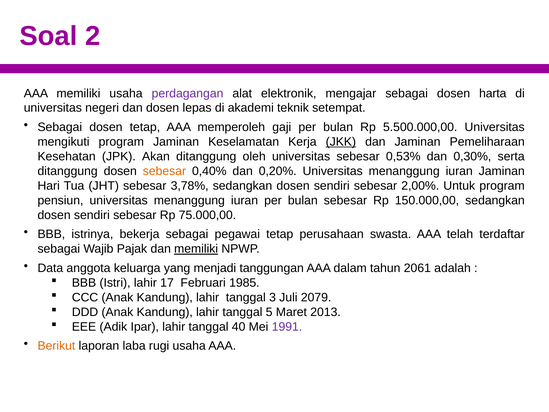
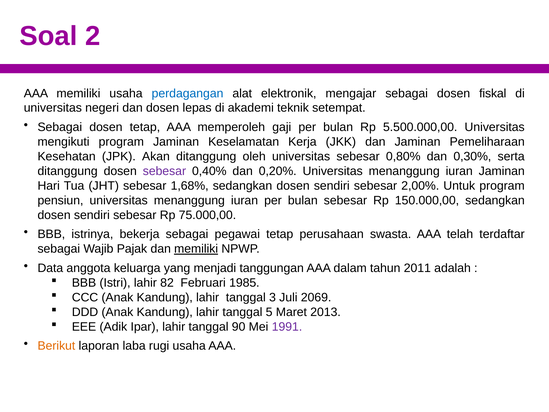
perdagangan colour: purple -> blue (188, 93)
harta: harta -> fiskal (493, 93)
JKK underline: present -> none (341, 142)
0,53%: 0,53% -> 0,80% (403, 156)
sebesar colour: orange -> purple (164, 171)
3,78%: 3,78% -> 1,68% (190, 186)
2061: 2061 -> 2011 (417, 268)
17: 17 -> 82 (167, 283)
2079: 2079 -> 2069 (316, 297)
40: 40 -> 90 (239, 327)
